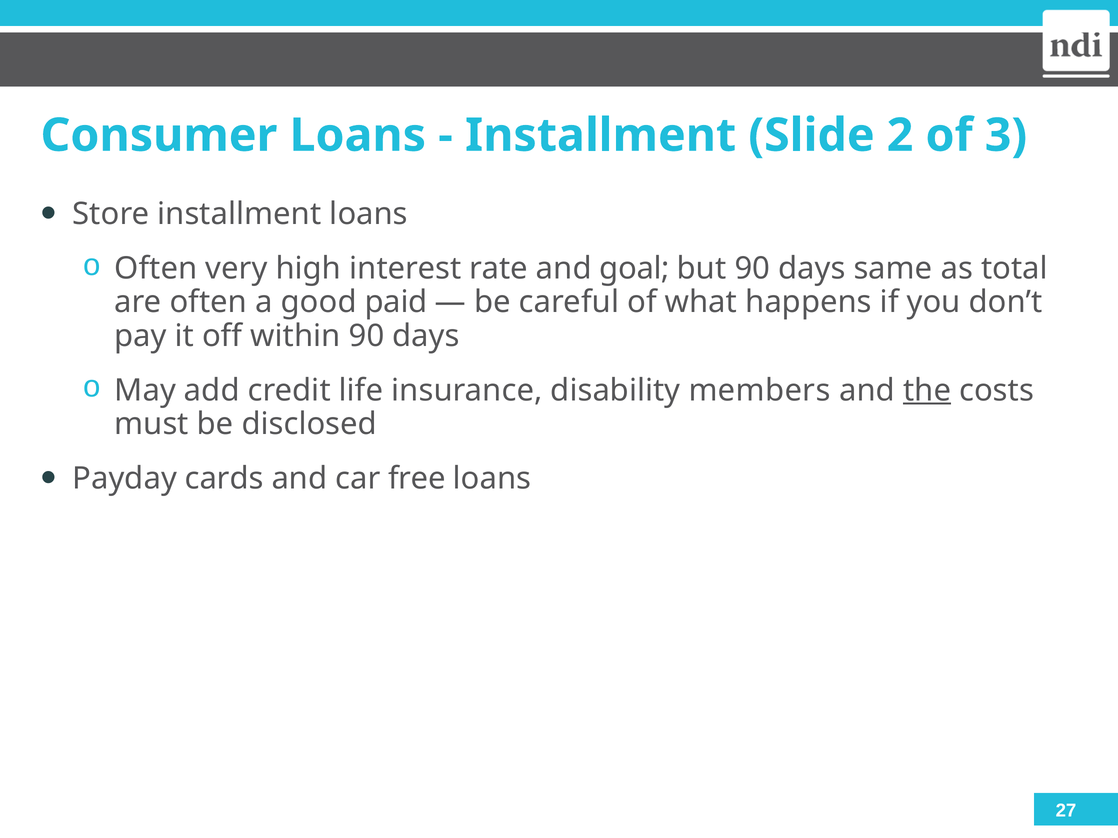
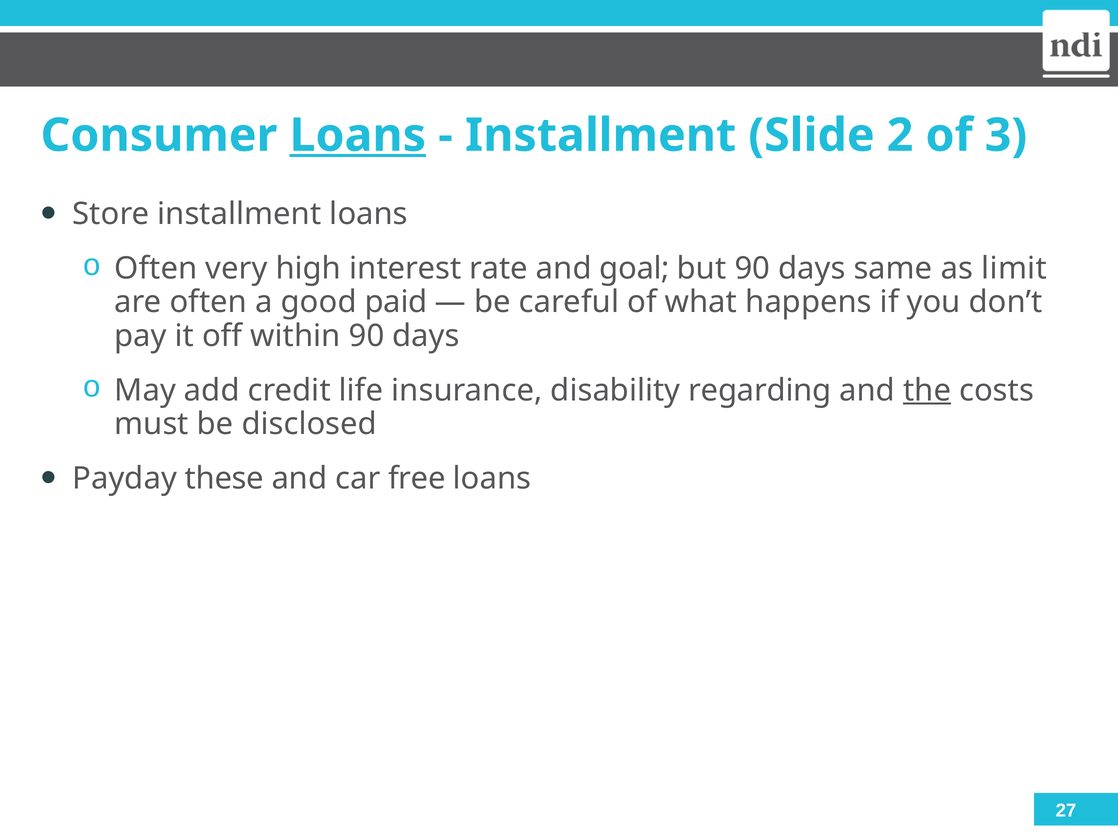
Loans underline: none -> present (358, 136)
total: total -> limit (1014, 269)
members: members -> regarding (760, 391)
cards: cards -> these (224, 479)
